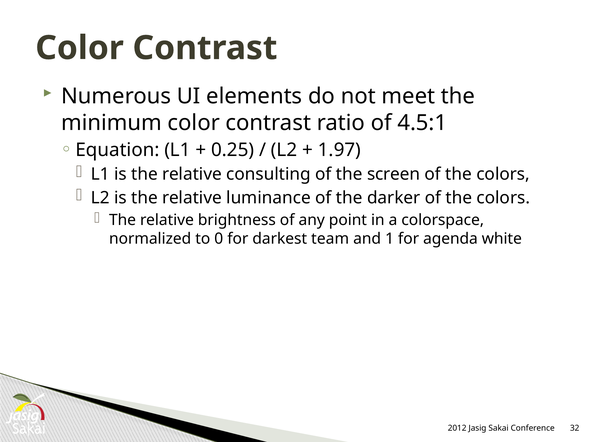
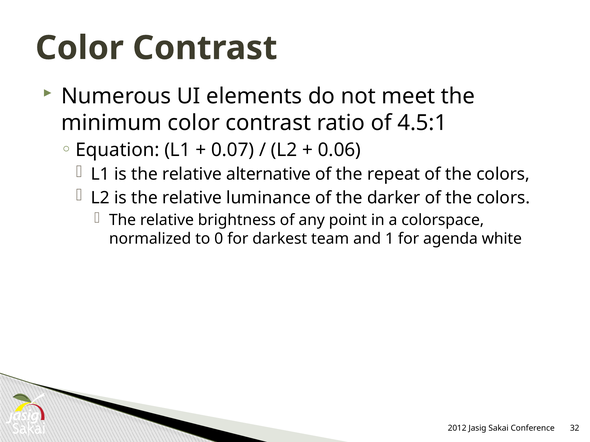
0.25: 0.25 -> 0.07 (233, 150)
1.97: 1.97 -> 0.06 (339, 150)
consulting: consulting -> alternative (269, 174)
screen: screen -> repeat (394, 174)
